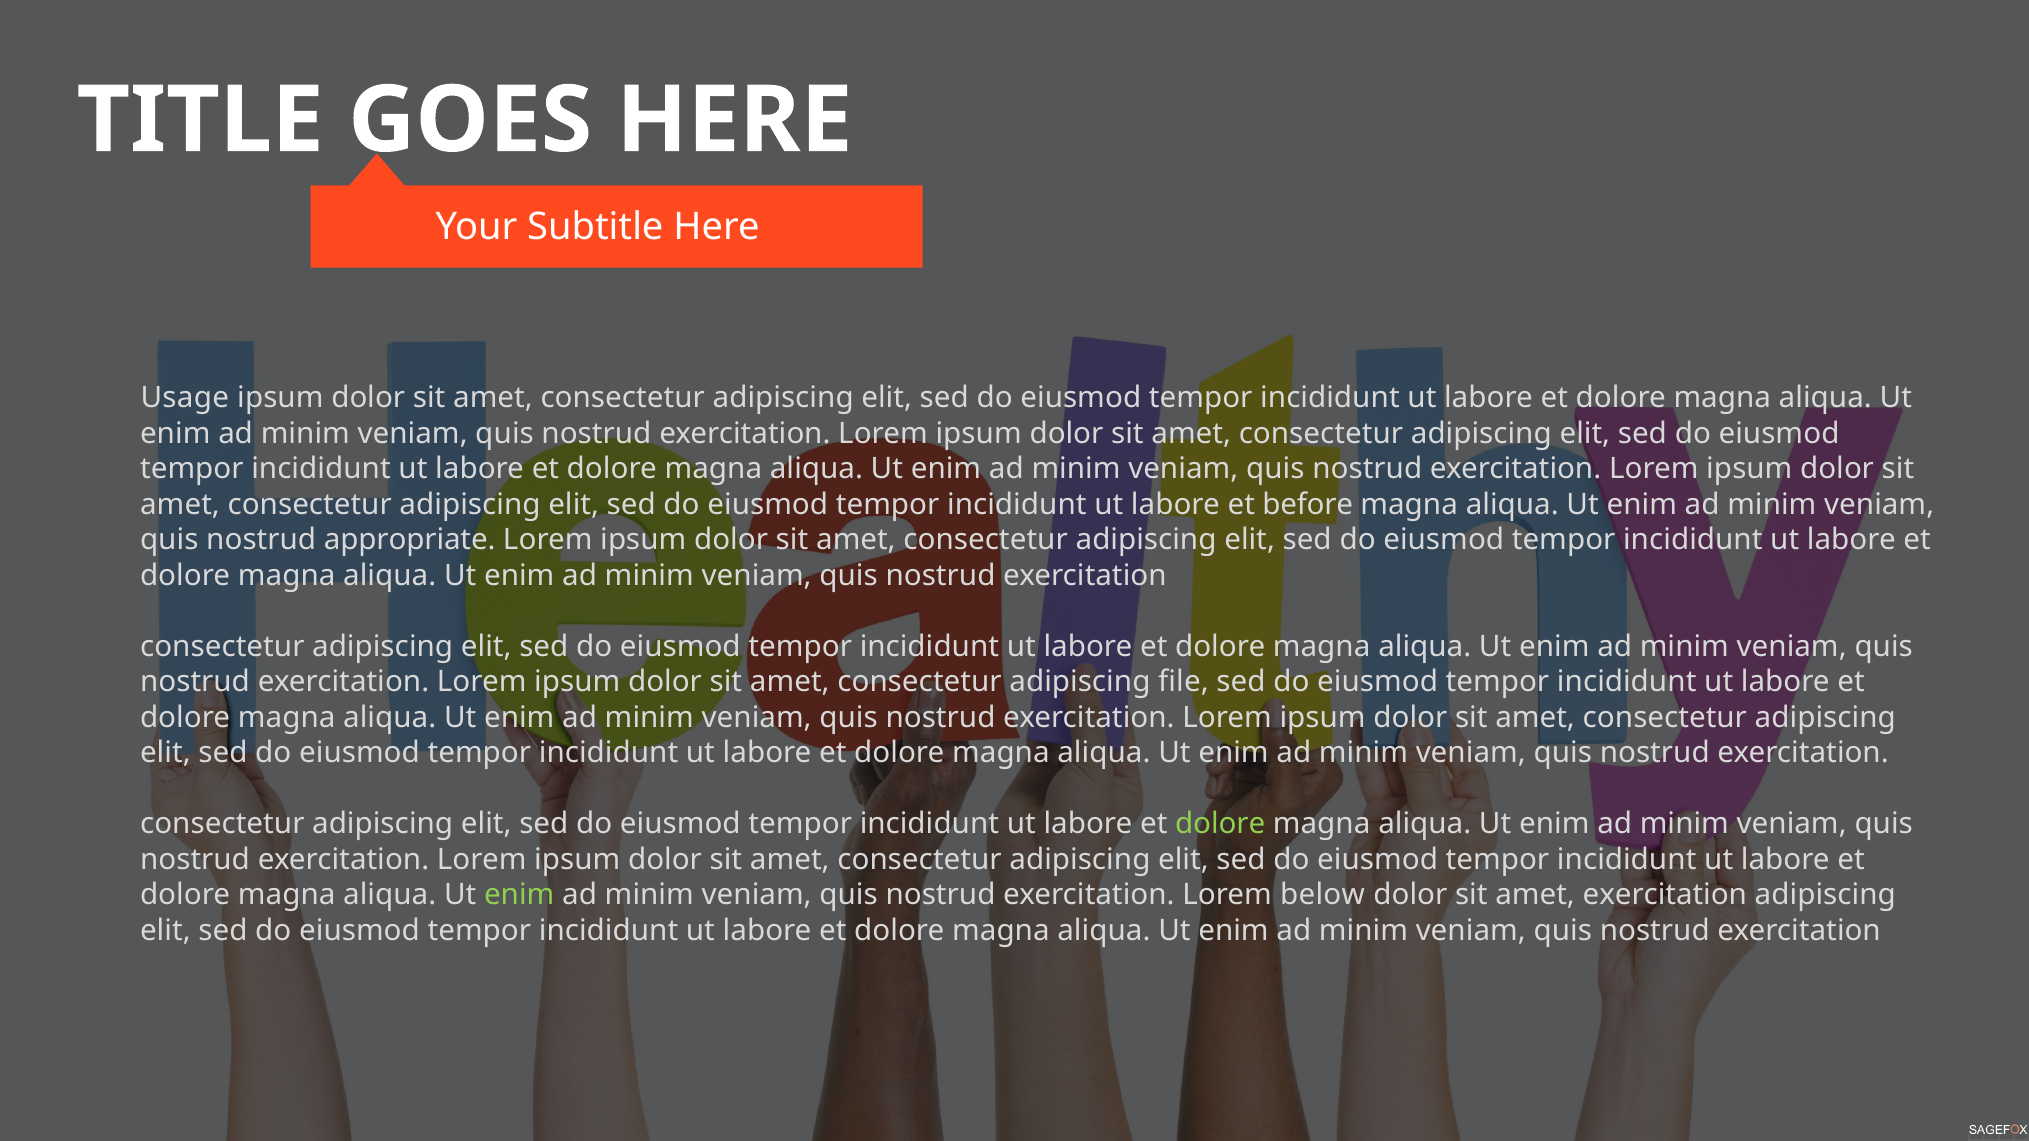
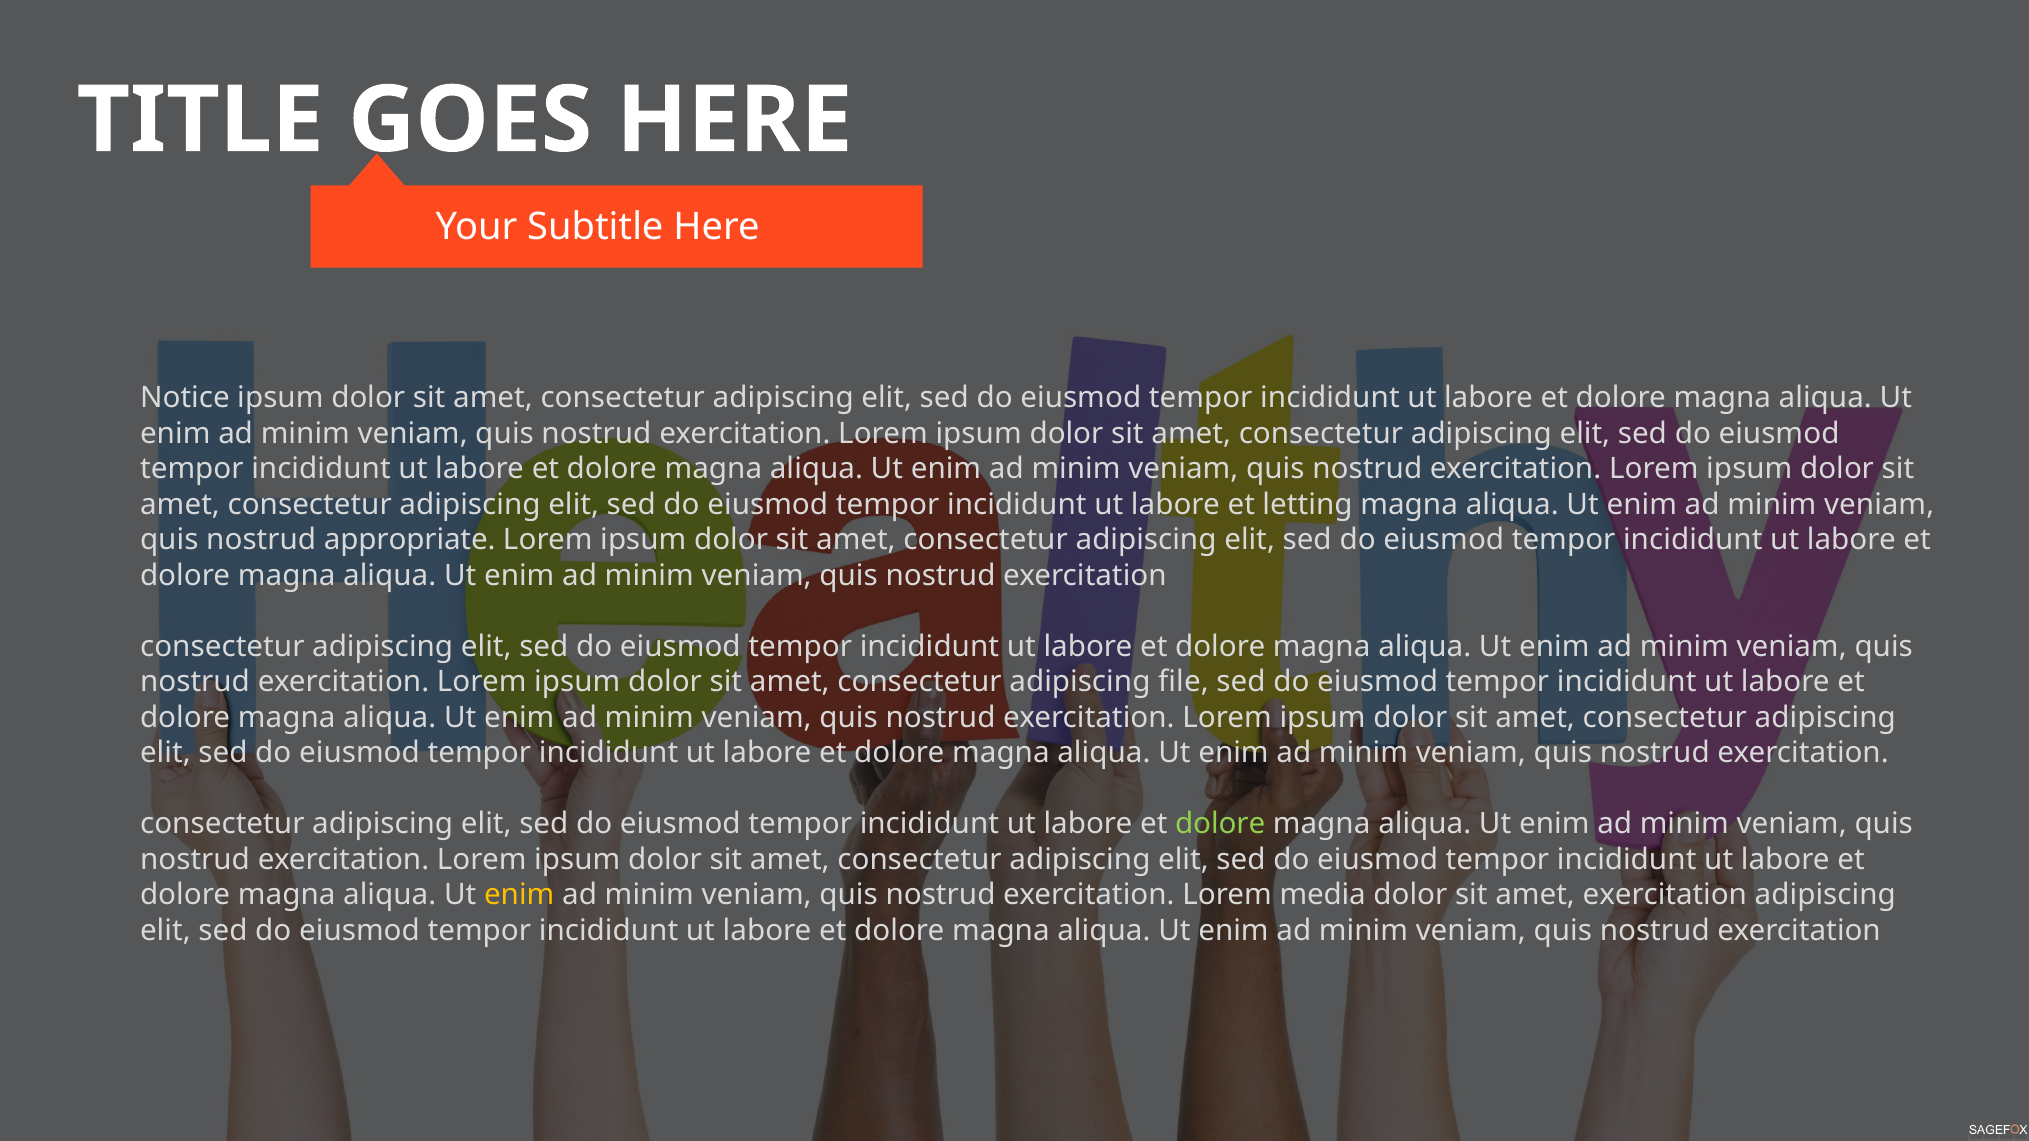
Usage: Usage -> Notice (185, 398)
before: before -> letting (1308, 505)
enim colour: light green -> yellow (519, 895)
below: below -> media (1323, 895)
